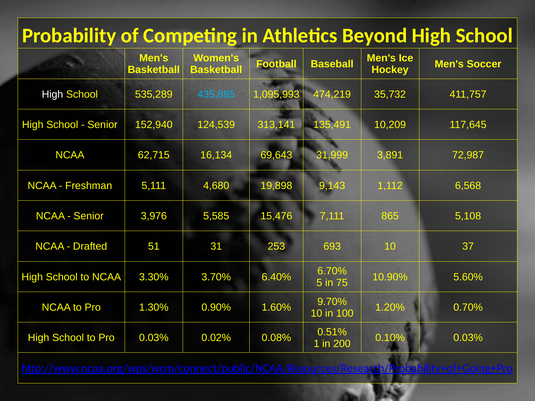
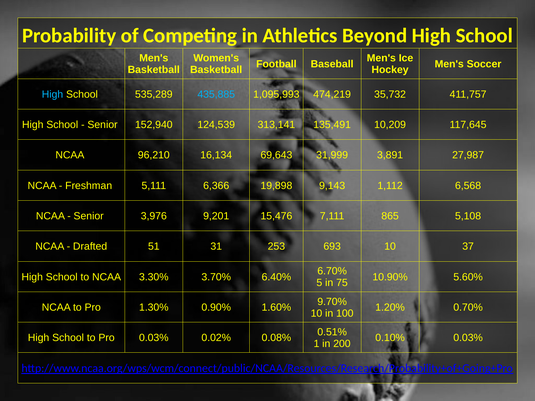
High colour: white -> light blue (52, 94)
62,715: 62,715 -> 96,210 (154, 155)
72,987: 72,987 -> 27,987 (468, 155)
4,680: 4,680 -> 6,366 (216, 186)
5,585: 5,585 -> 9,201 (216, 216)
